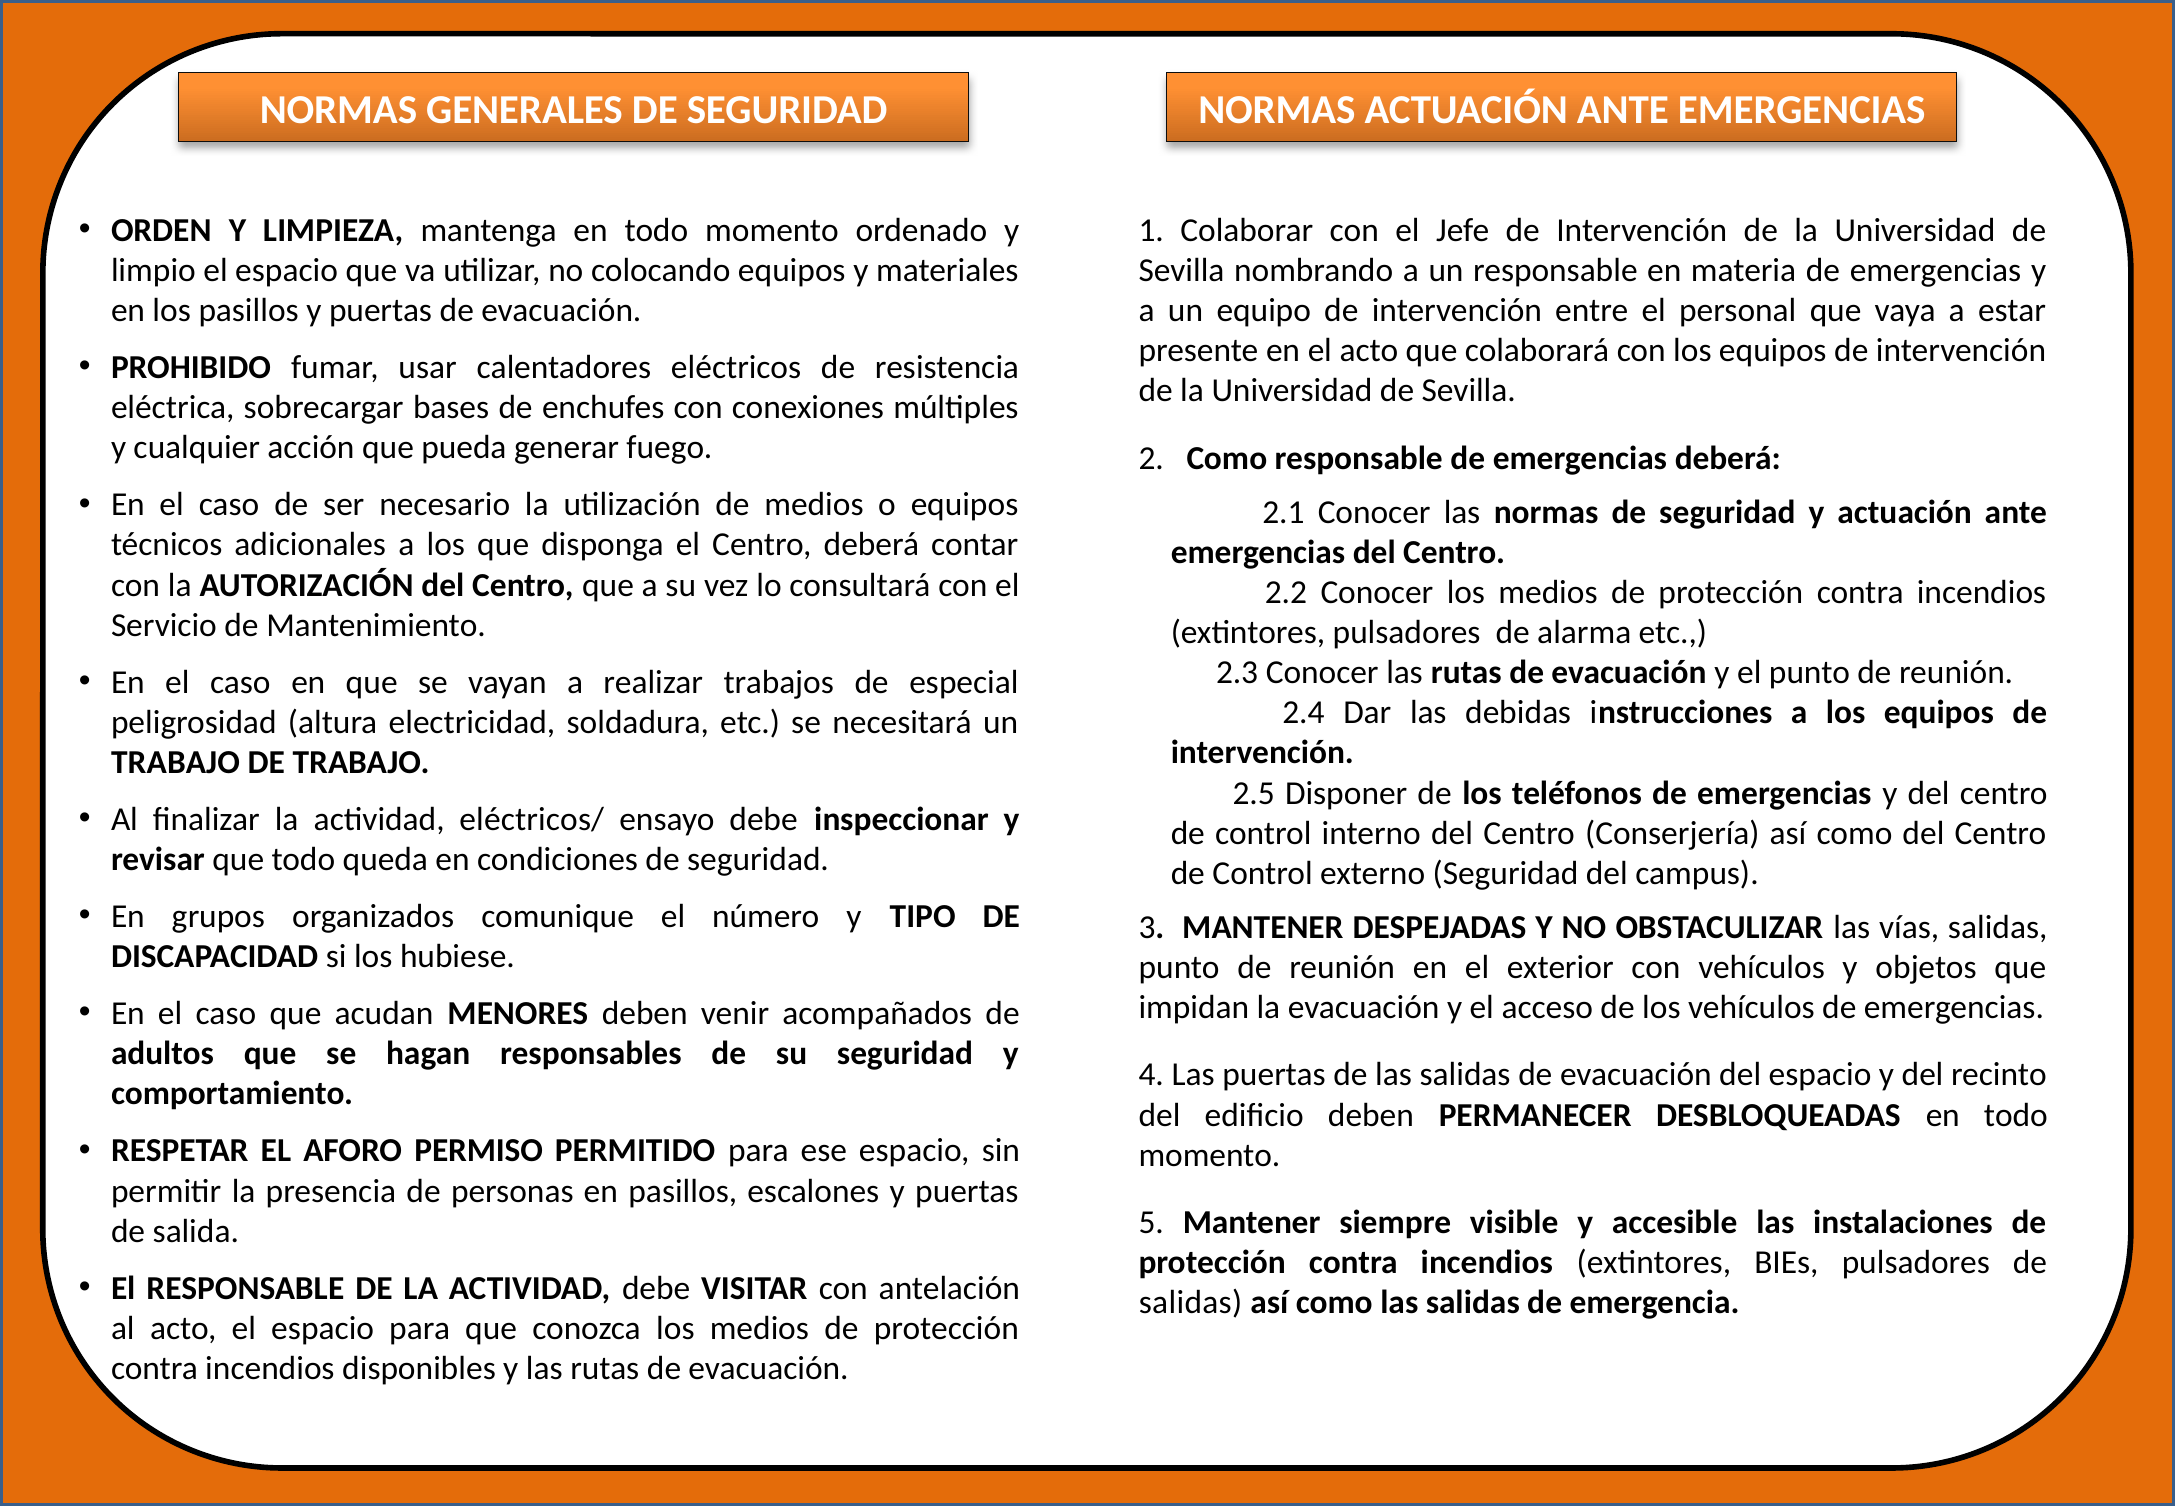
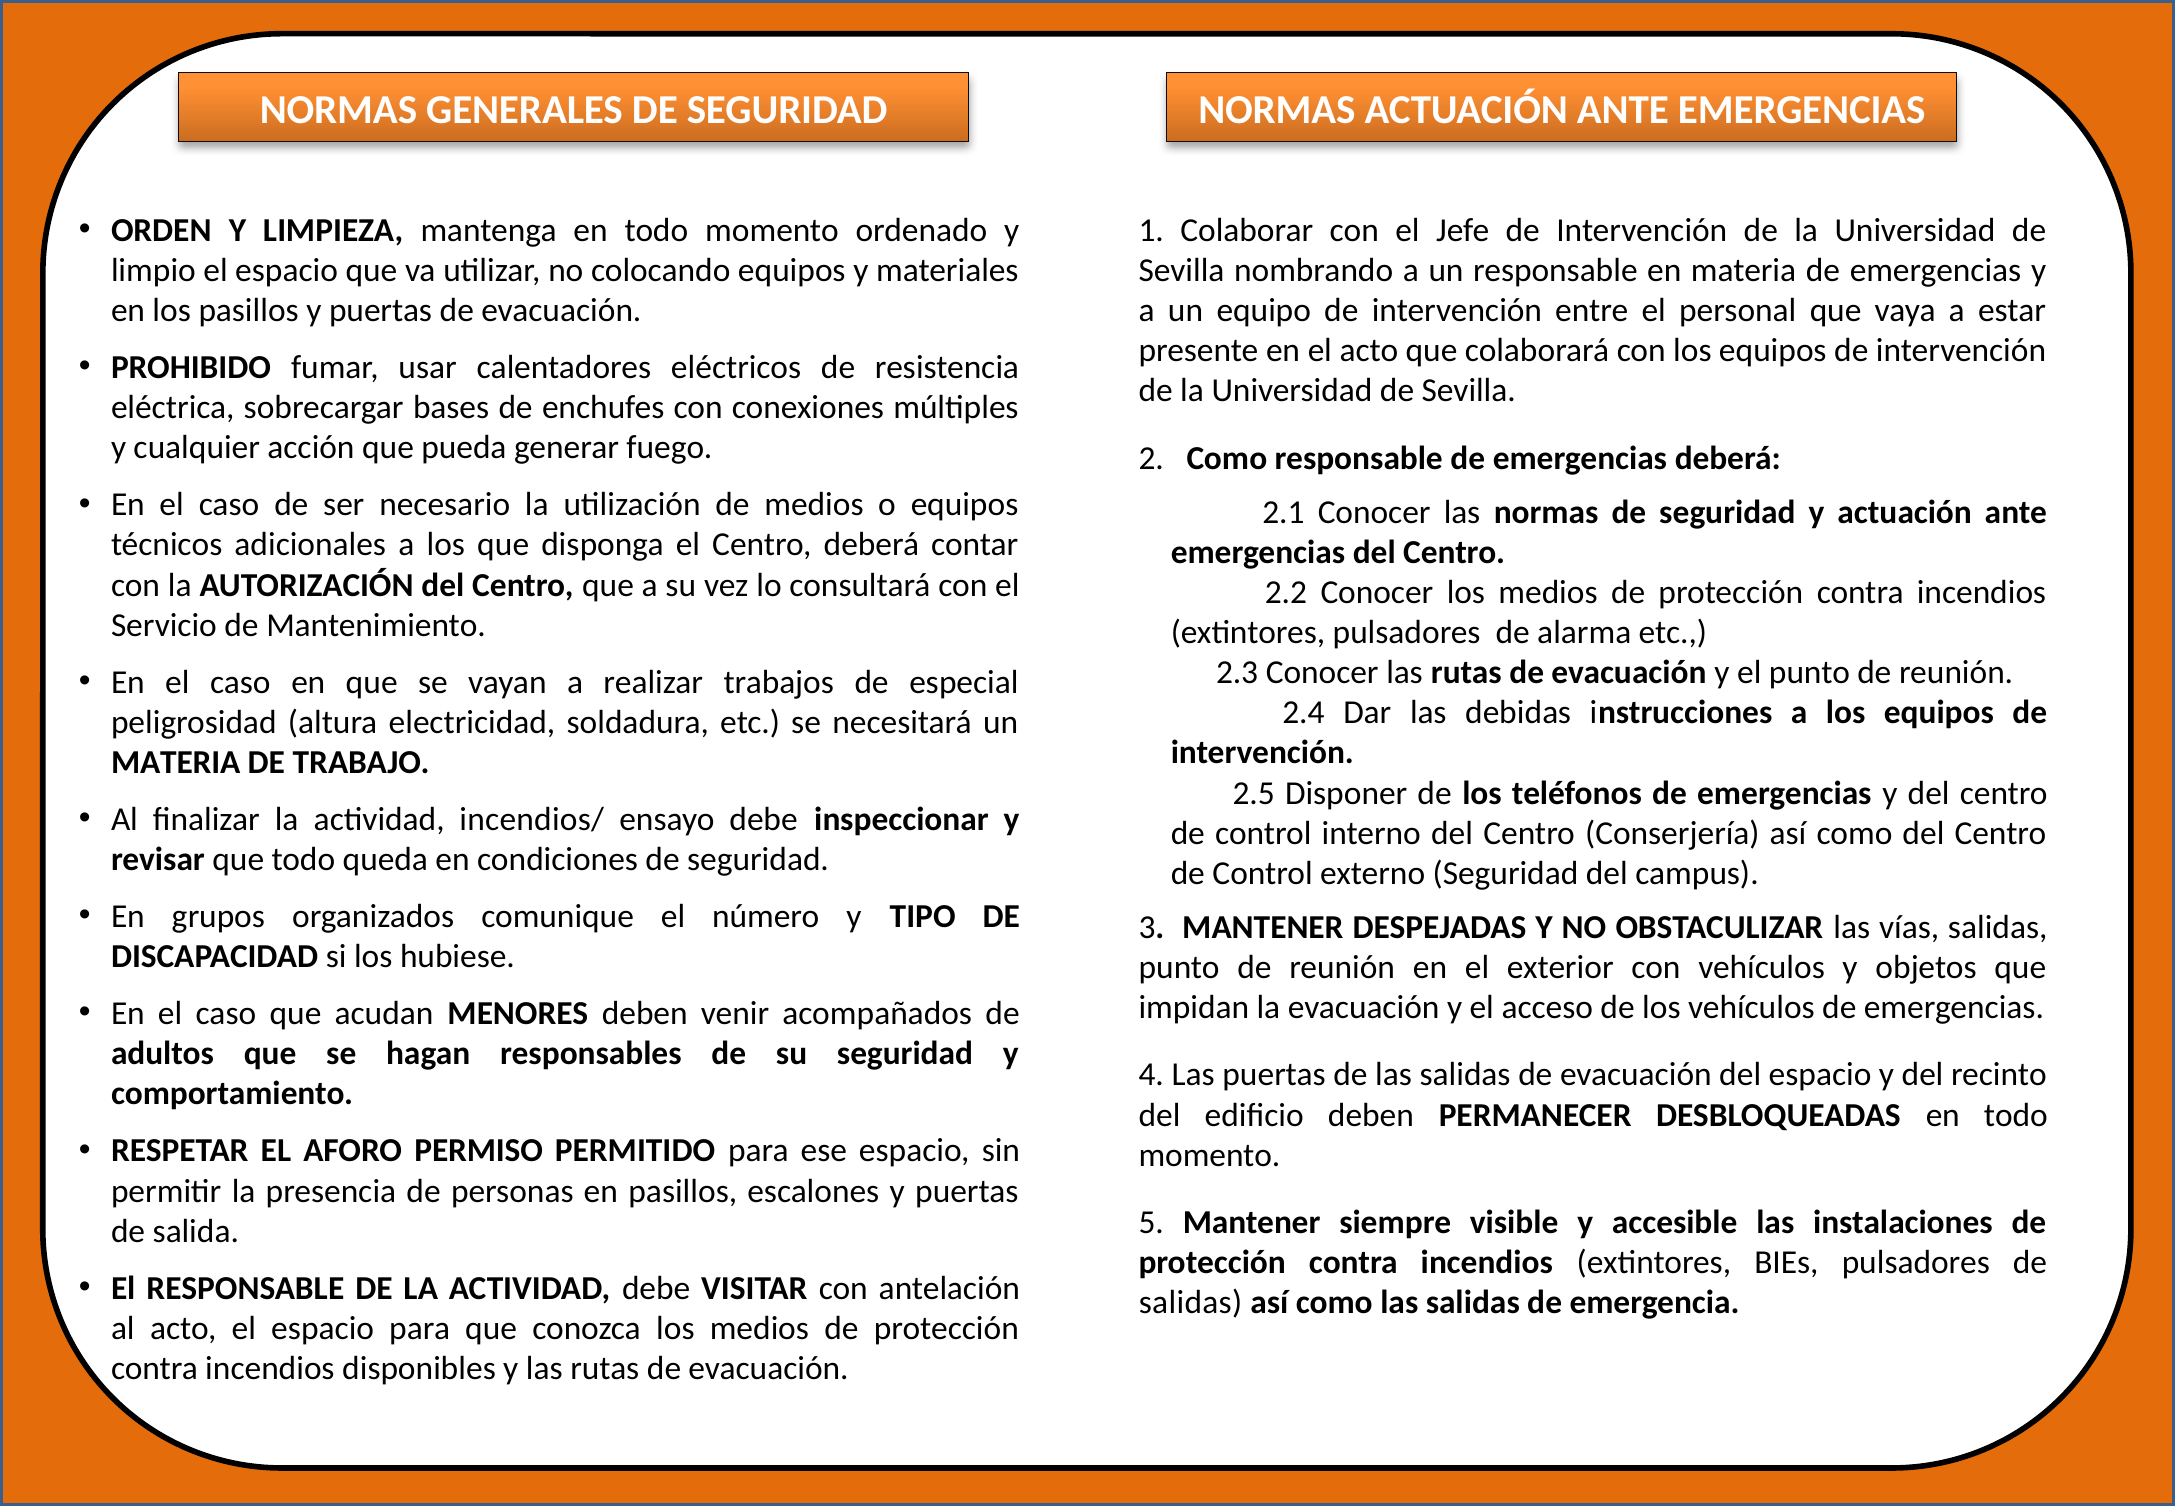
TRABAJO: TRABAJO -> MATERIA (176, 762)
eléctricos/: eléctricos/ -> incendios/ (532, 819)
